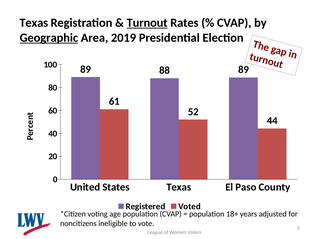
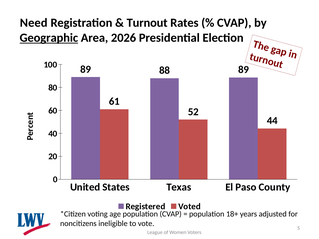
Texas: Texas -> Need (34, 23)
Turnout underline: present -> none (147, 23)
2019: 2019 -> 2026 (124, 38)
